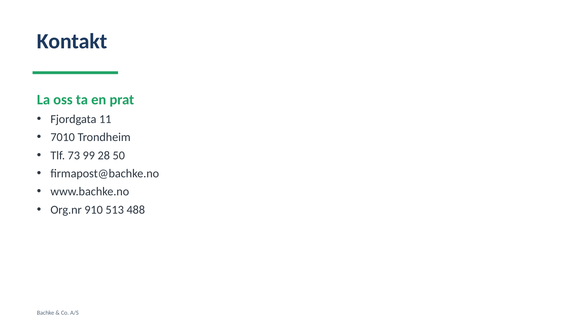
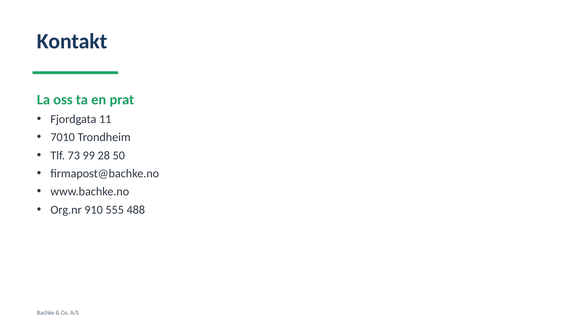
513: 513 -> 555 (115, 210)
